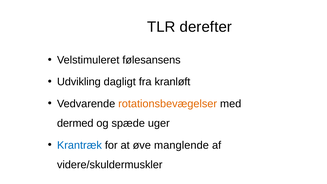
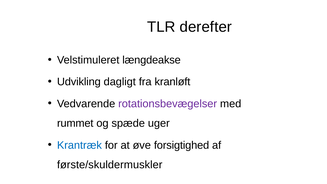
følesansens: følesansens -> længdeakse (152, 60)
rotationsbevægelser colour: orange -> purple (168, 104)
dermed: dermed -> rummet (75, 123)
manglende: manglende -> forsigtighed (182, 145)
videre/skuldermuskler: videre/skuldermuskler -> første/skuldermuskler (110, 165)
